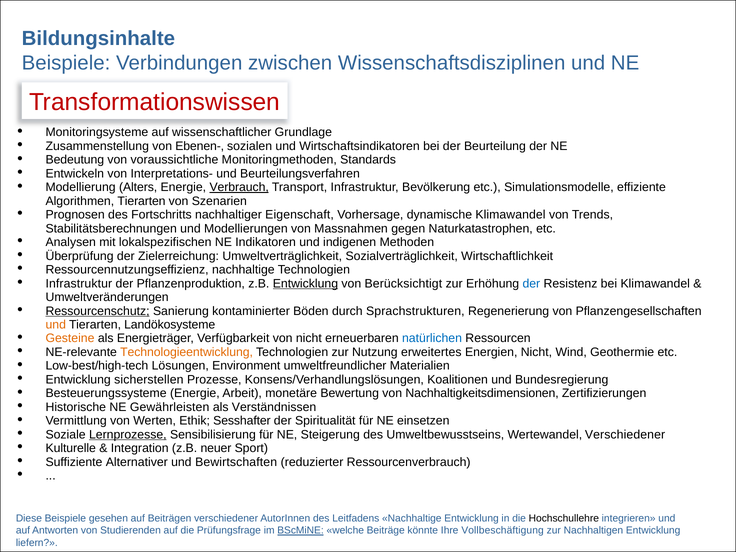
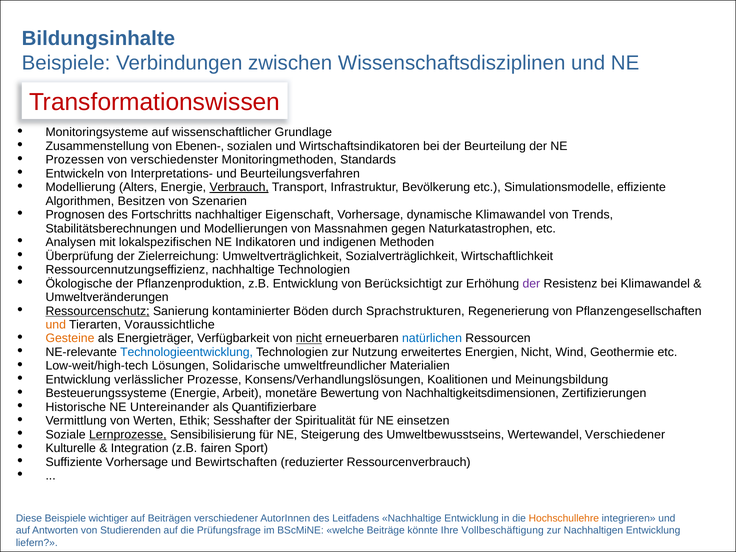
Bedeutung: Bedeutung -> Prozessen (75, 160)
voraussichtliche: voraussichtliche -> verschiedenster (174, 160)
Algorithmen Tierarten: Tierarten -> Besitzen (141, 201)
Infrastruktur: Infrastruktur -> Ökologische (79, 283)
Entwicklung underline: present -> none (305, 283)
der colour: blue -> purple (531, 283)
Landökosysteme: Landökosysteme -> Voraussichtliche (170, 325)
nicht underline: none -> present (309, 338)
Technologieentwicklung colour: orange -> blue (187, 352)
Low-best/high-tech: Low-best/high-tech -> Low-weit/high-tech (97, 366)
Environment: Environment -> Solidarische (246, 366)
sicherstellen: sicherstellen -> verlässlicher (149, 380)
Bundesregierung: Bundesregierung -> Meinungsbildung (562, 380)
Gewährleisten: Gewährleisten -> Untereinander (170, 407)
Verständnissen: Verständnissen -> Quantifizierbare (274, 407)
neuer: neuer -> fairen (216, 448)
Suffiziente Alternativer: Alternativer -> Vorhersage (137, 462)
gesehen: gesehen -> wichtiger (108, 518)
Hochschullehre colour: black -> orange (564, 518)
BScMiNE underline: present -> none (301, 531)
